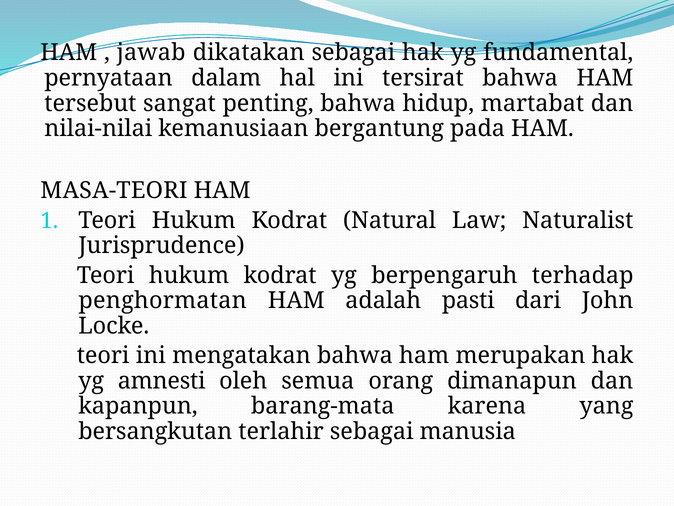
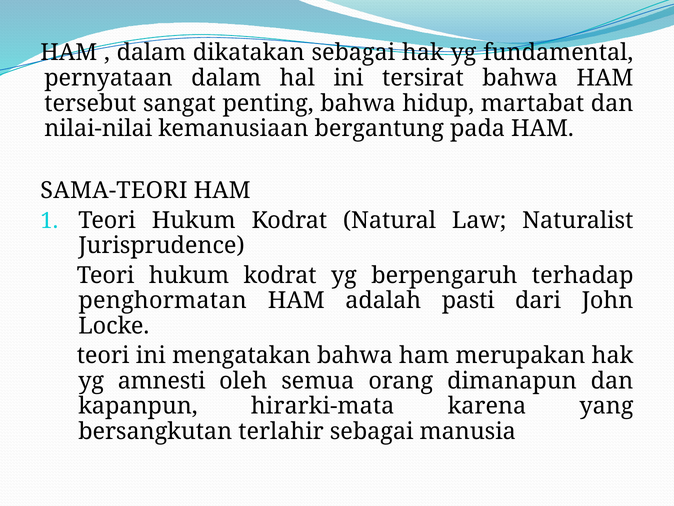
jawab: jawab -> dalam (151, 53)
MASA-TEORI: MASA-TEORI -> SAMA-TEORI (114, 191)
barang-mata: barang-mata -> hirarki-mata (323, 406)
